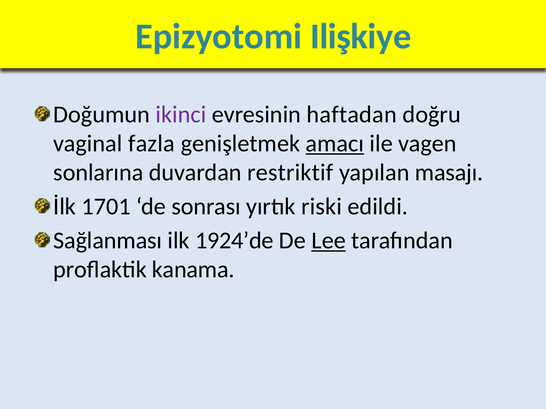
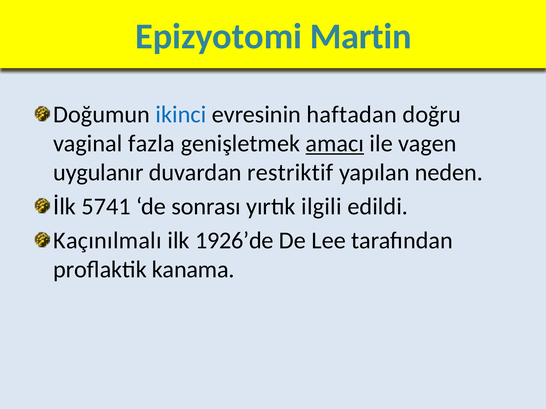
Ilişkiye: Ilişkiye -> Martin (361, 37)
ikinci colour: purple -> blue (181, 115)
sonlarına: sonlarına -> uygulanır (98, 173)
masajı: masajı -> neden (449, 173)
1701: 1701 -> 5741 (106, 207)
riski: riski -> ilgili (321, 207)
Sağlanması: Sağlanması -> Kaçınılmalı (107, 241)
1924’de: 1924’de -> 1926’de (234, 241)
Lee underline: present -> none (329, 241)
